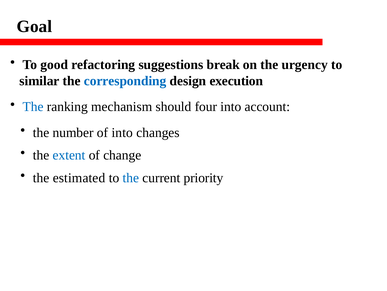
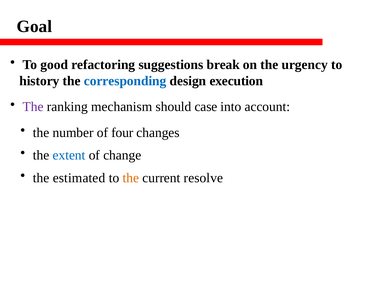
similar: similar -> history (39, 81)
The colour: blue -> purple (33, 106)
four: four -> case (206, 106)
of into: into -> four (122, 132)
the colour: blue -> orange (131, 177)
priority: priority -> resolve (203, 177)
